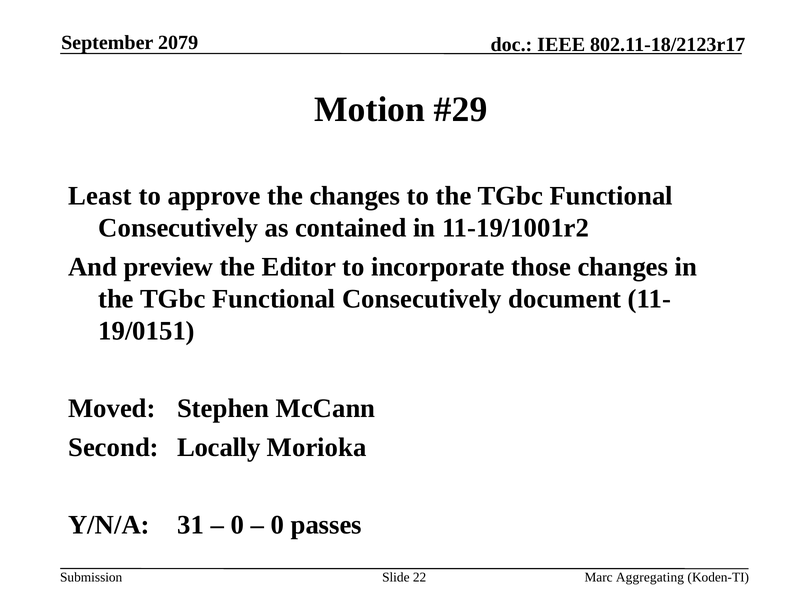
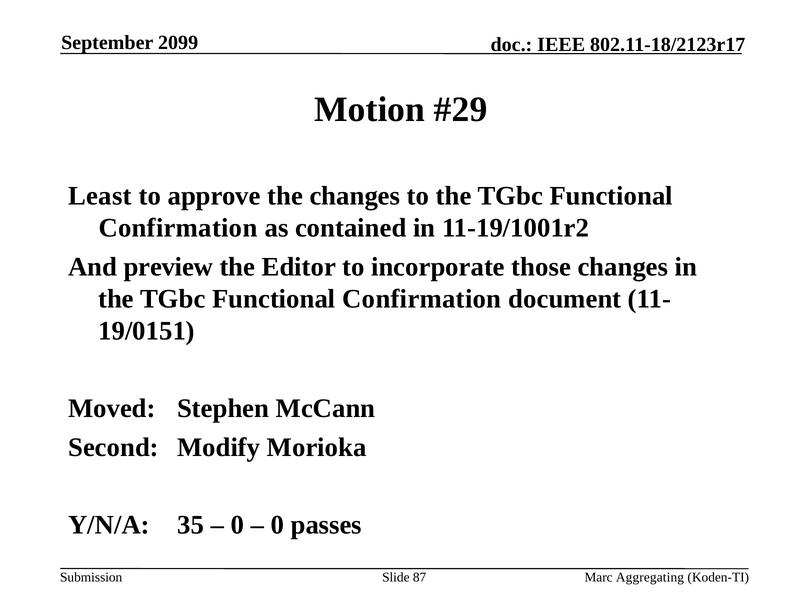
2079: 2079 -> 2099 (178, 43)
Consecutively: Consecutively -> Confirmation (178, 228)
Consecutively: Consecutively -> Confirmation (422, 299)
Locally: Locally -> Modify (219, 447)
31: 31 -> 35 (191, 525)
22: 22 -> 87 (420, 577)
